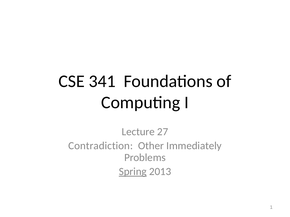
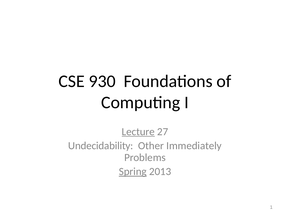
341: 341 -> 930 (102, 81)
Lecture underline: none -> present (138, 132)
Contradiction: Contradiction -> Undecidability (101, 146)
